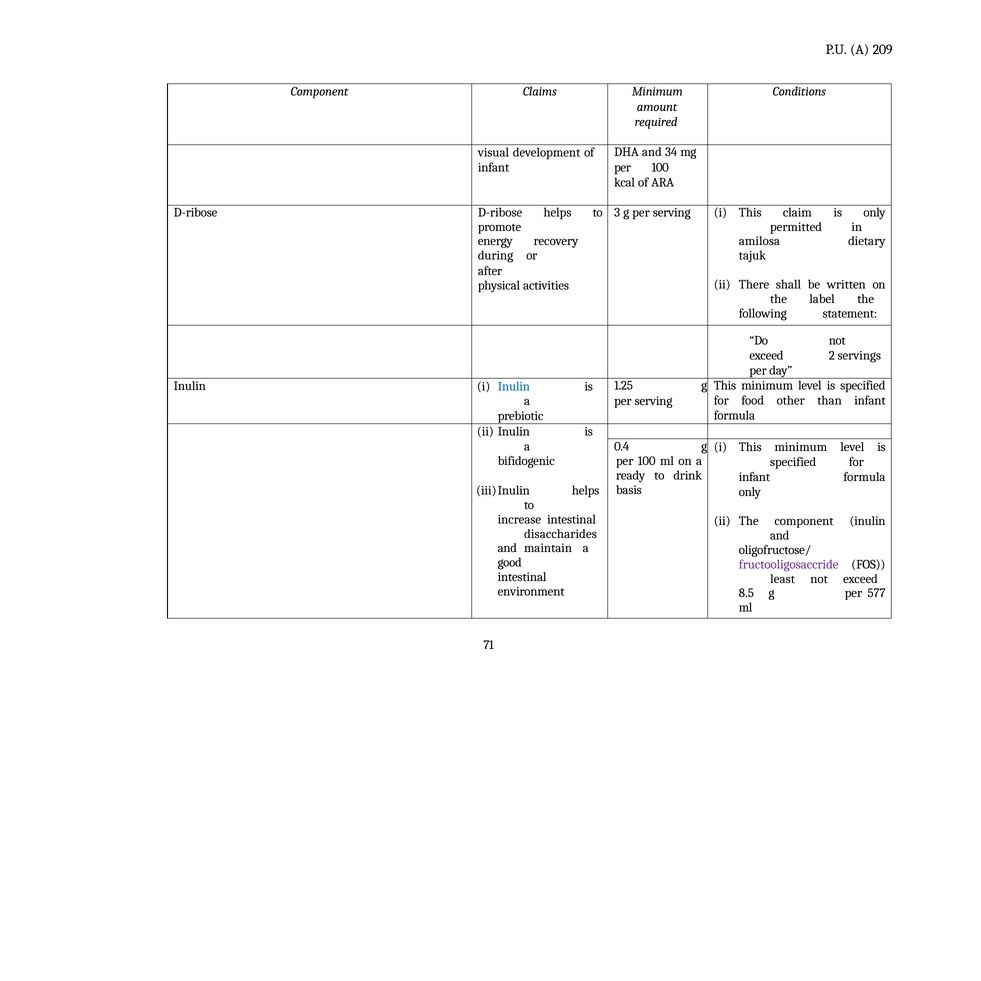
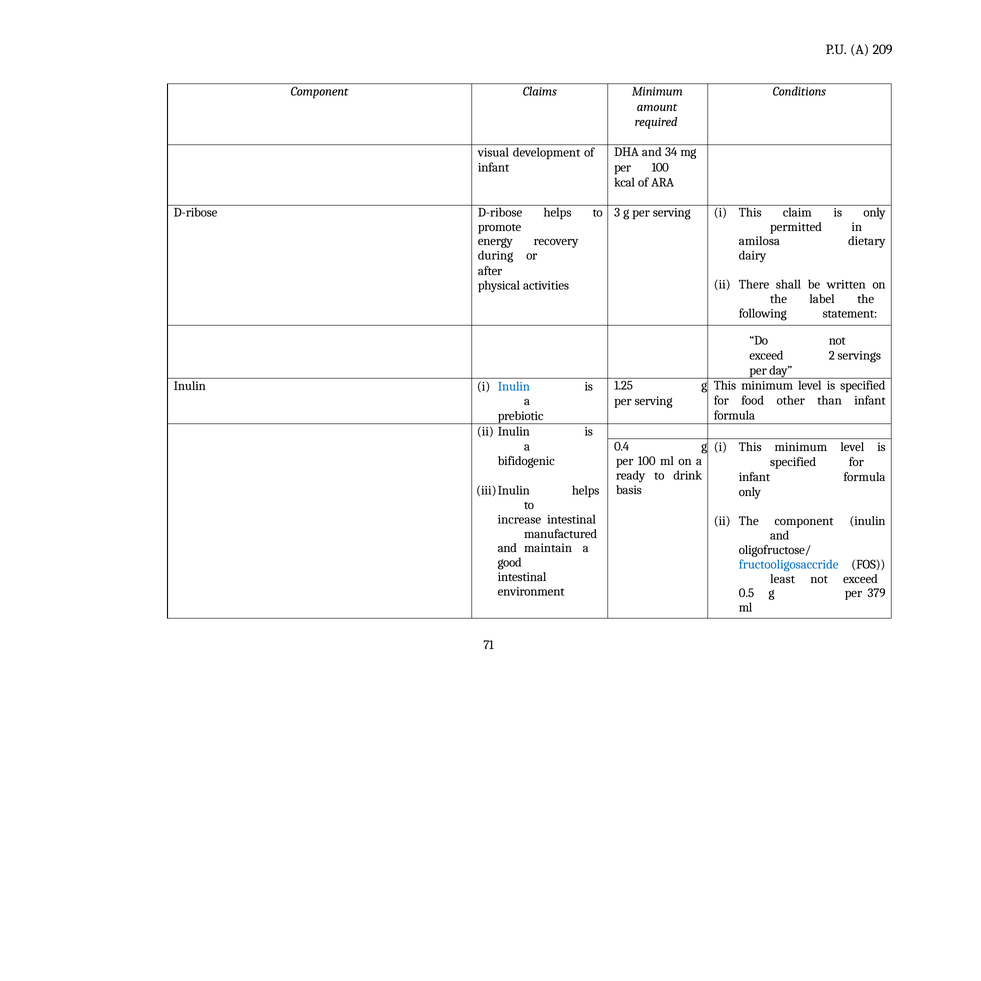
tajuk: tajuk -> dairy (752, 256)
disaccharides: disaccharides -> manufactured (561, 534)
fructooligosaccride colour: purple -> blue (789, 564)
8.5: 8.5 -> 0.5 (746, 593)
577: 577 -> 379 (877, 593)
